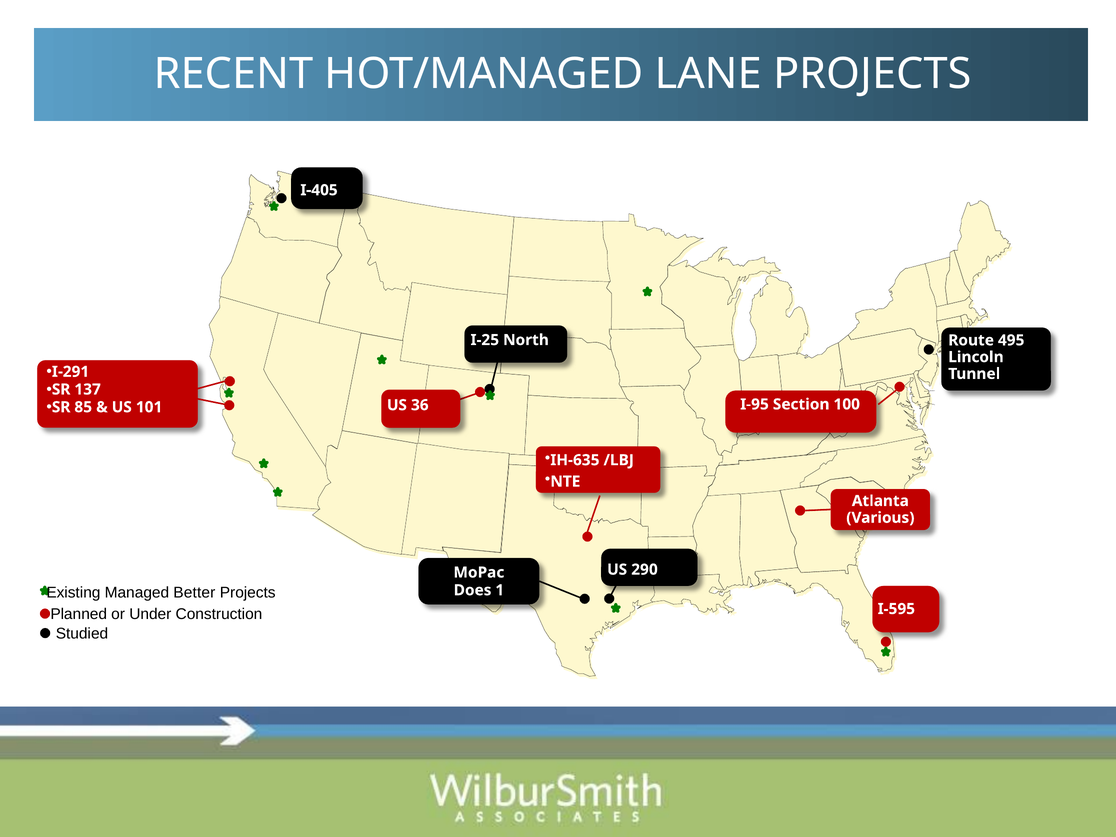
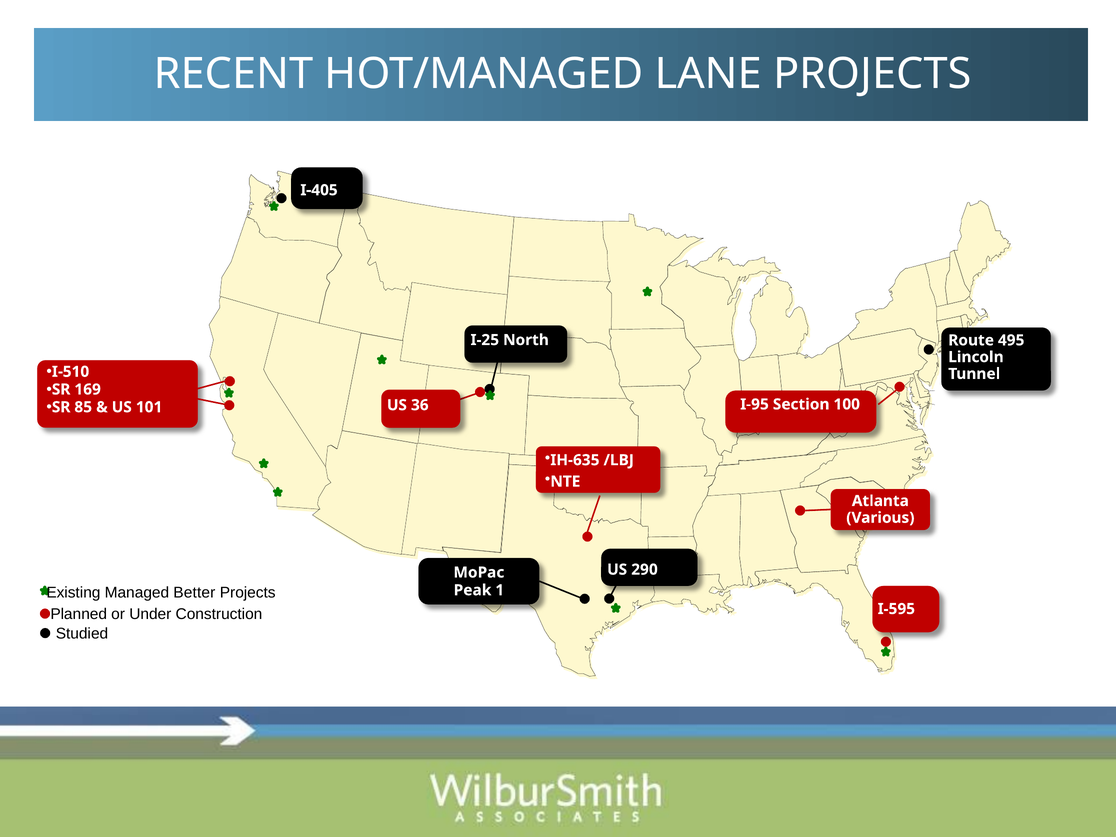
I-291: I-291 -> I-510 (71, 372)
137: 137 -> 169 (88, 389)
Does: Does -> Peak (473, 590)
